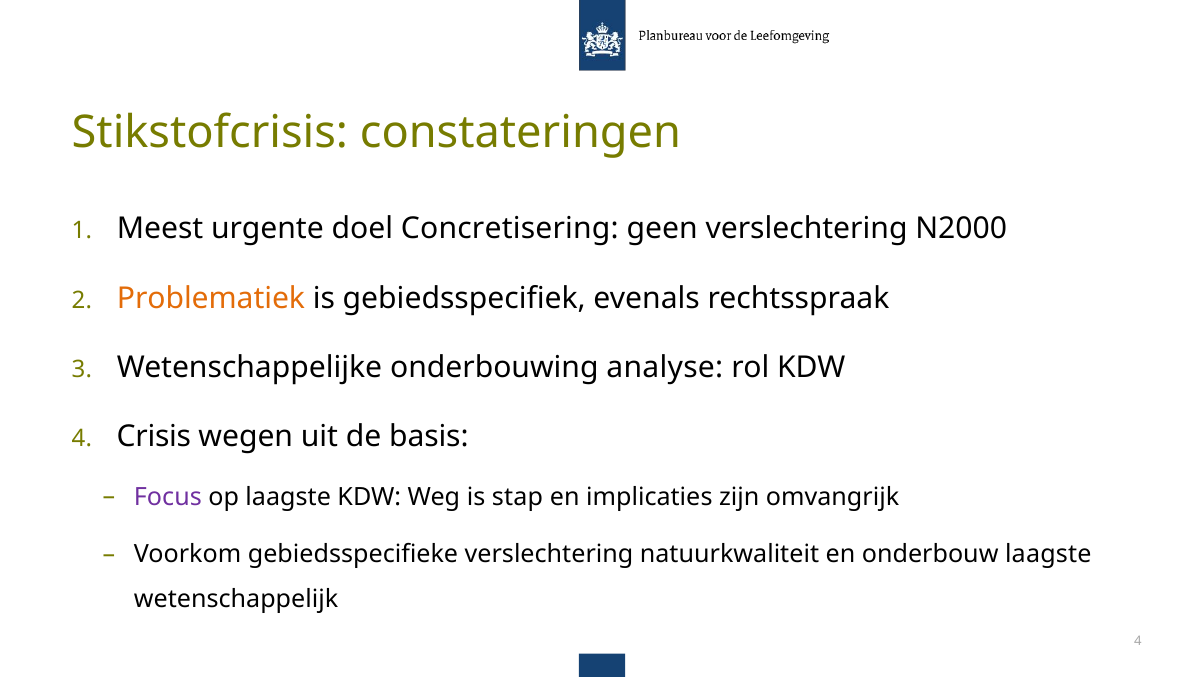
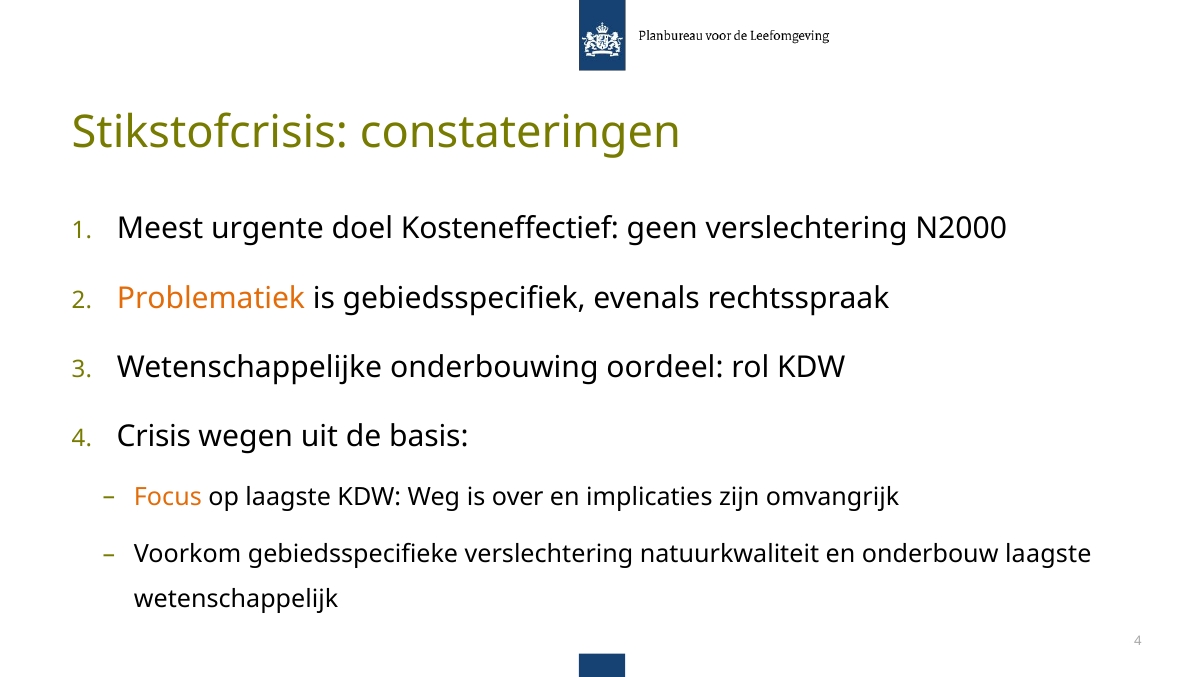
Concretisering: Concretisering -> Kosteneffectief (510, 229)
analyse: analyse -> oordeel (665, 367)
Focus colour: purple -> orange (168, 497)
stap: stap -> over (518, 497)
